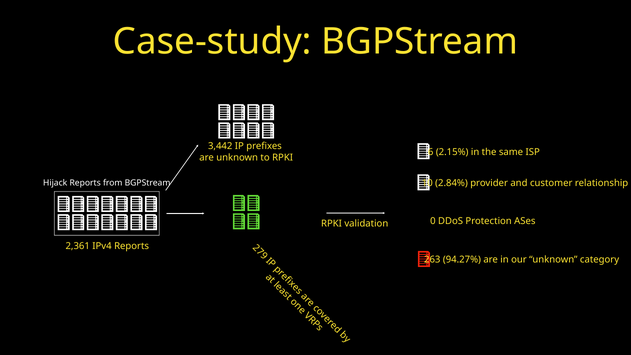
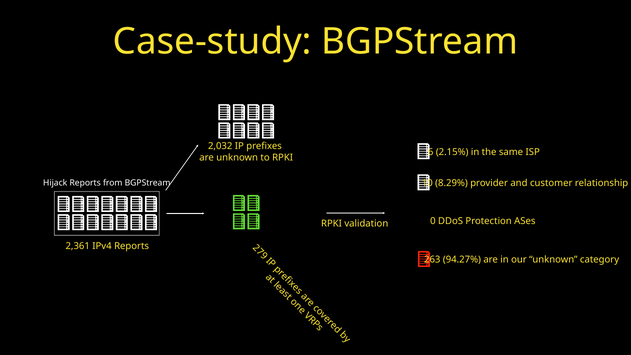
3,442: 3,442 -> 2,032 (220, 146)
2.84%: 2.84% -> 8.29% (451, 183)
